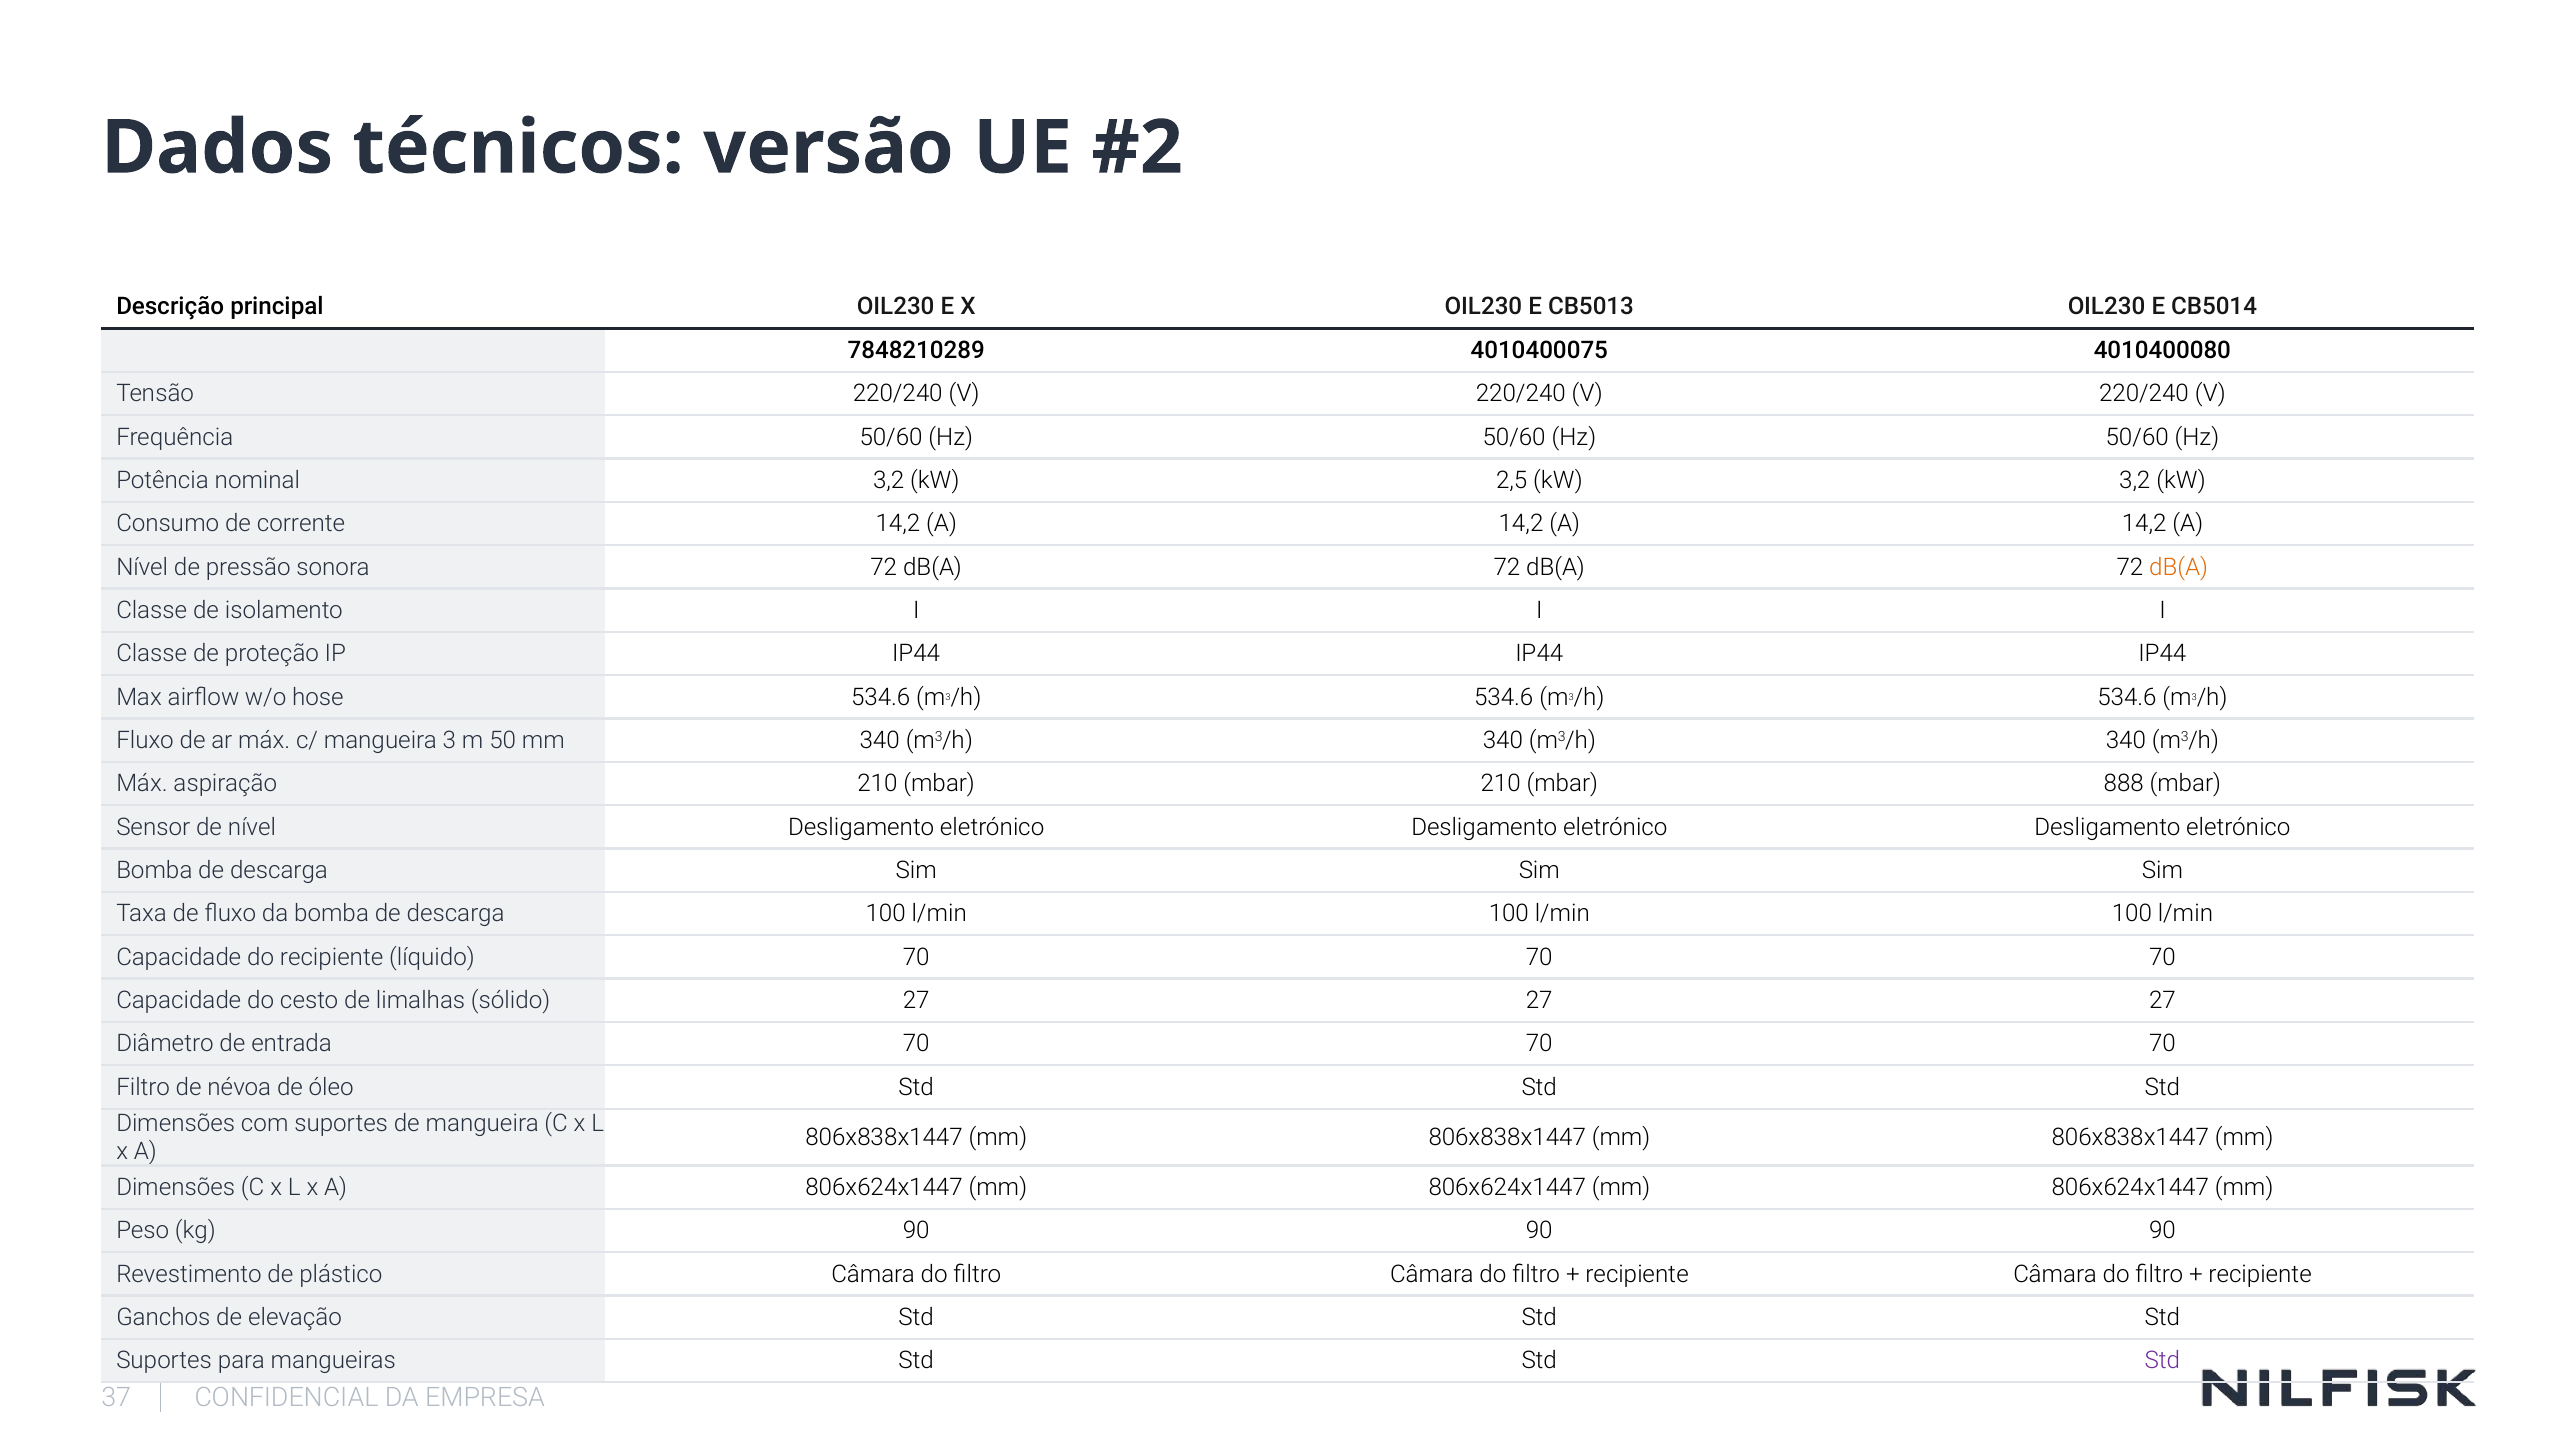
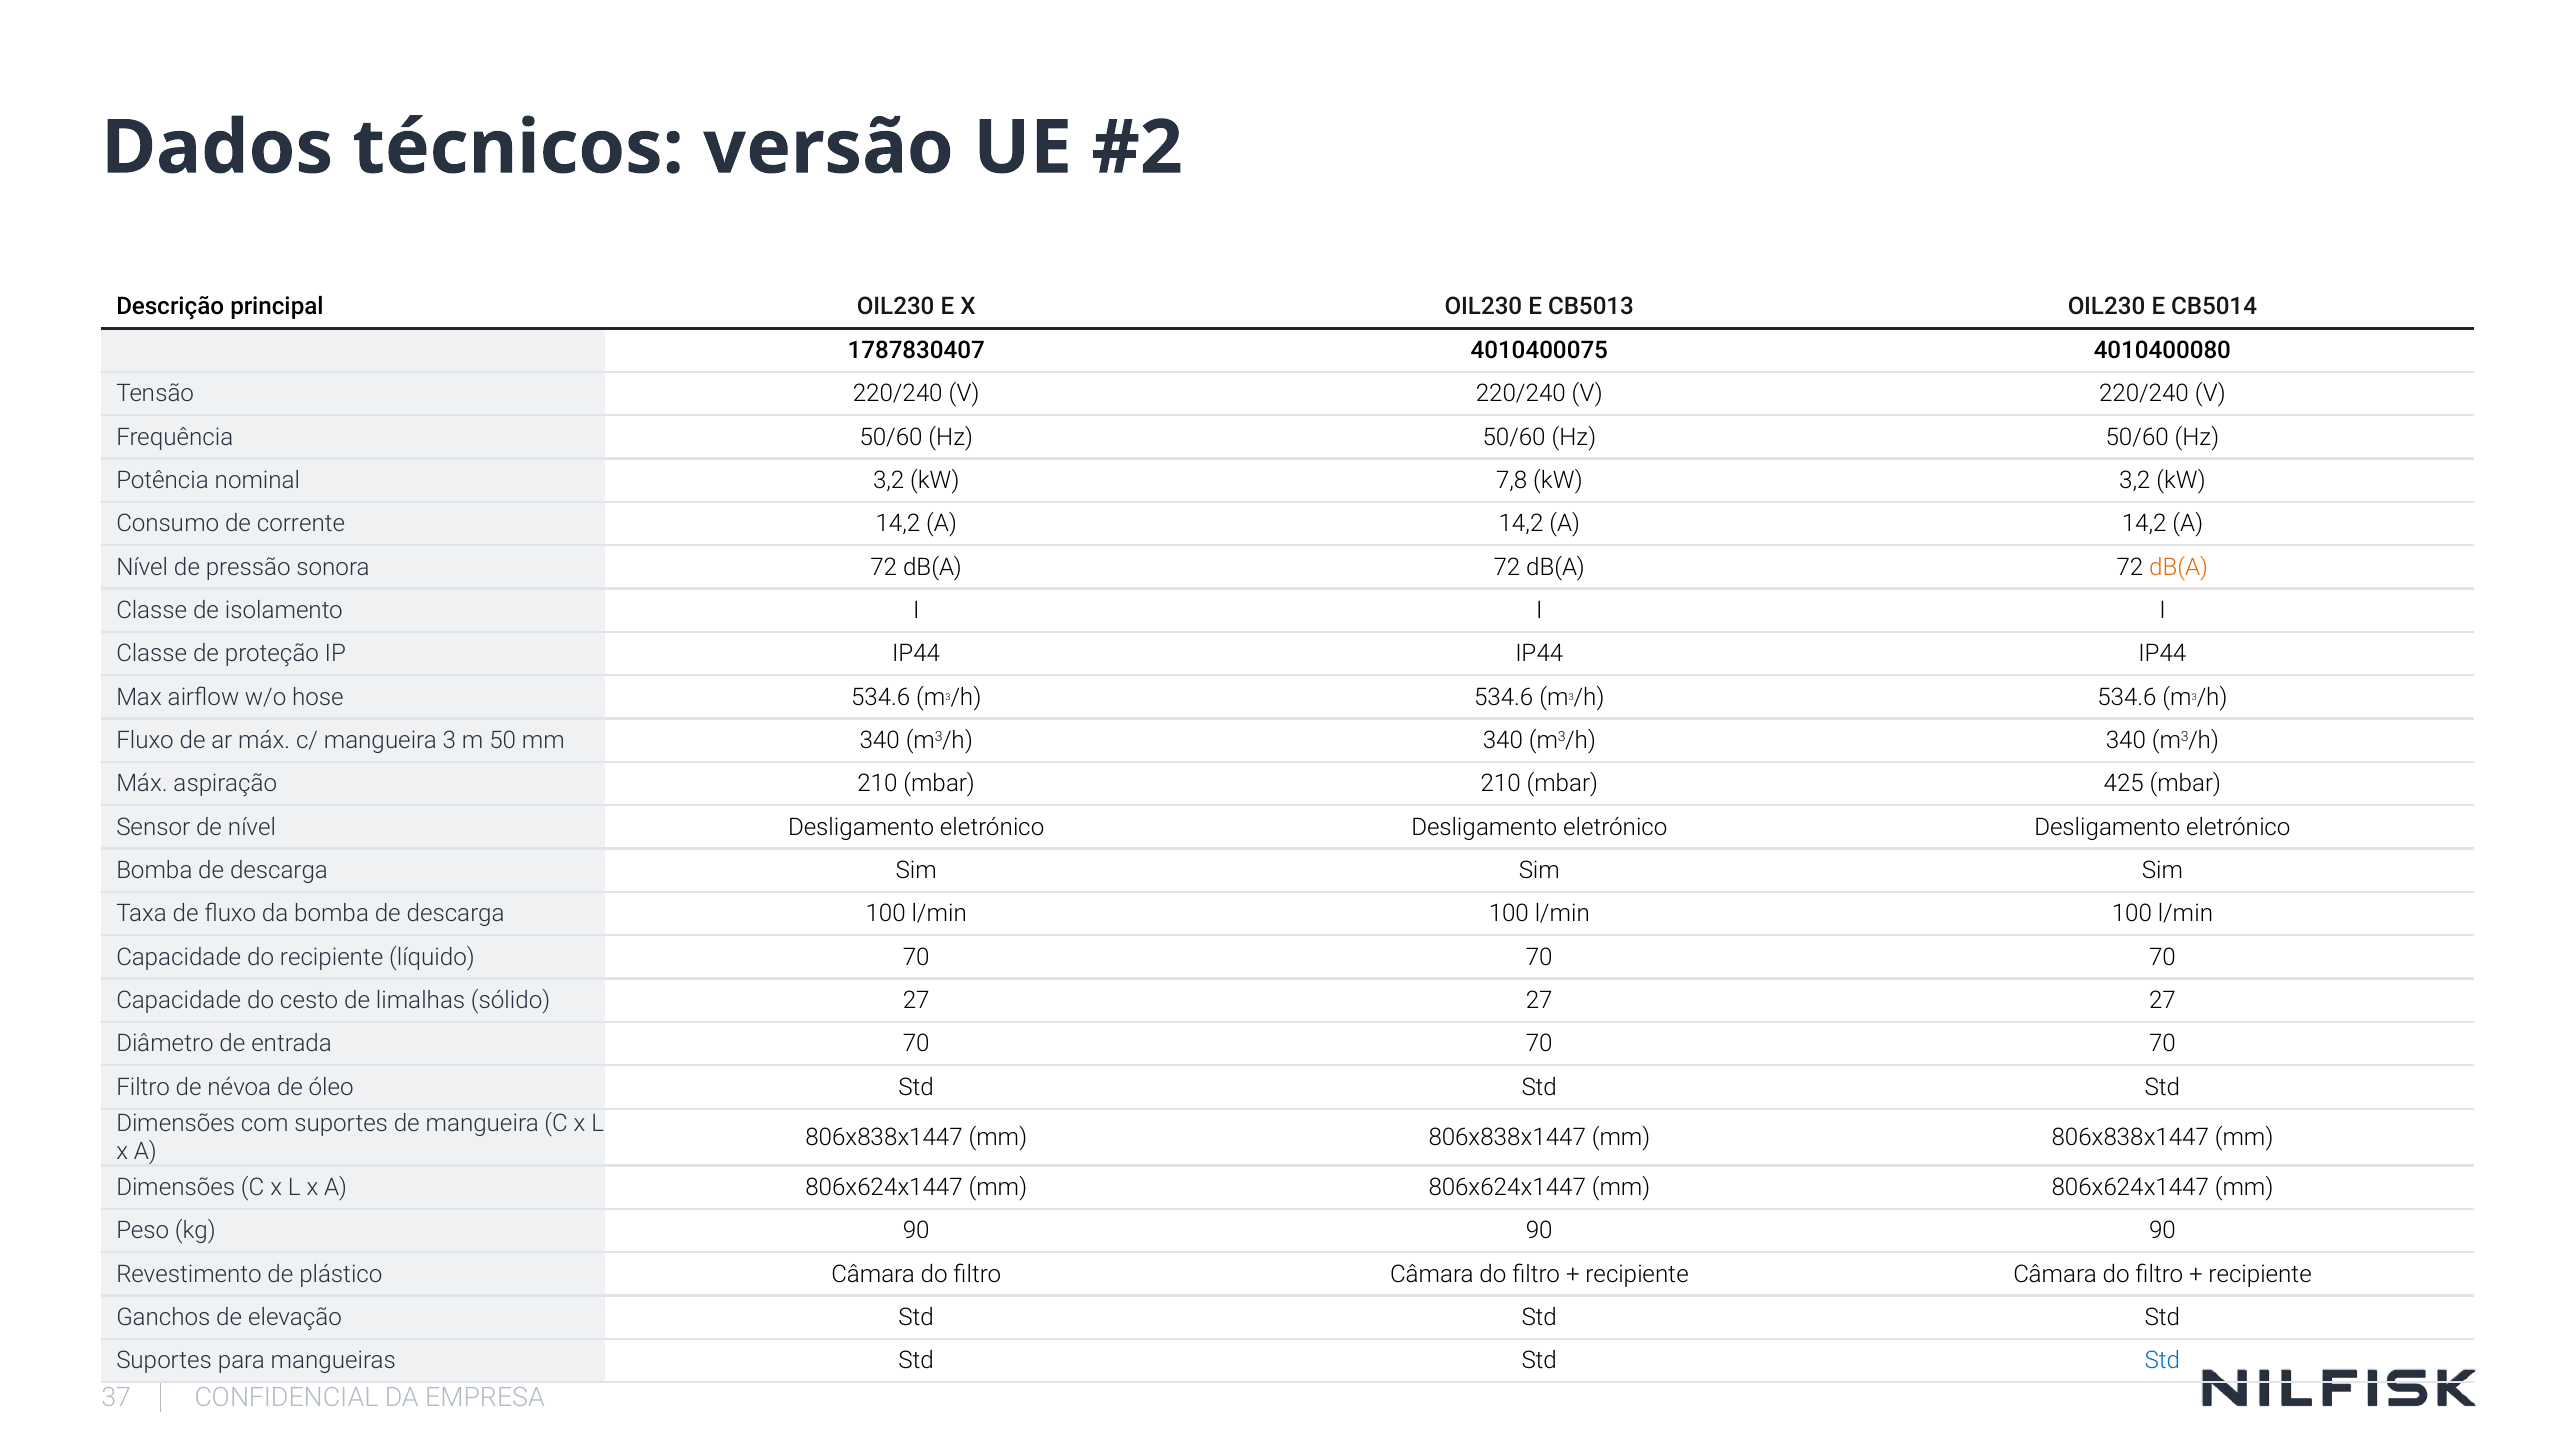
7848210289: 7848210289 -> 1787830407 (916, 350)
2,5: 2,5 -> 7,8 (1512, 480)
888: 888 -> 425 (2124, 784)
Std colour: purple -> blue (2162, 1361)
